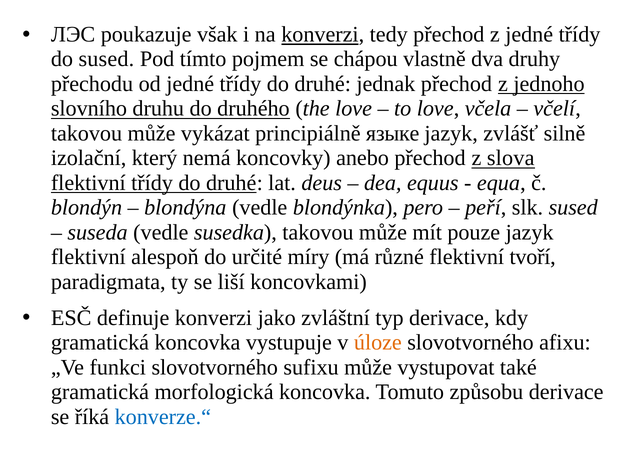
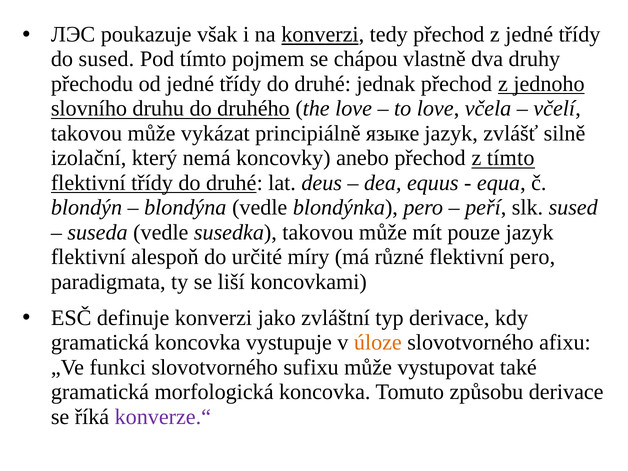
z slova: slova -> tímto (511, 158)
flektivní tvoří: tvoří -> pero (532, 257)
konverze.“ colour: blue -> purple (163, 417)
